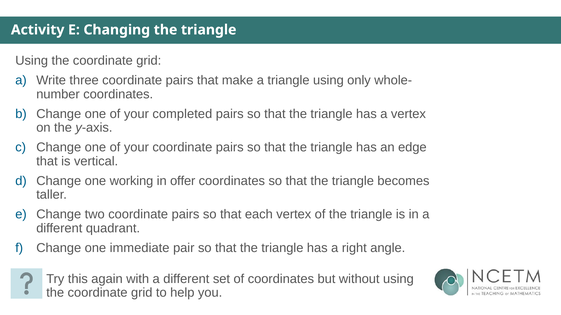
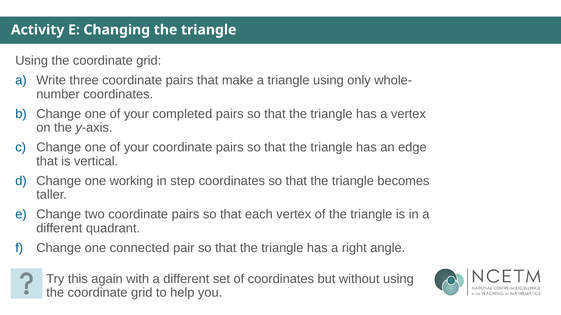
offer: offer -> step (183, 181)
immediate: immediate -> connected (140, 248)
